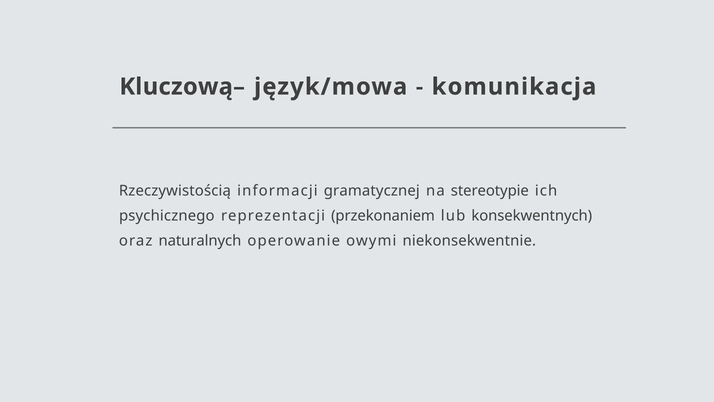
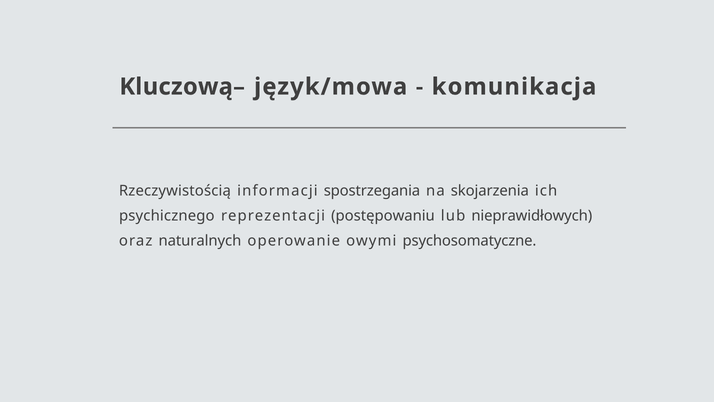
gramatycznej: gramatycznej -> spostrzegania (372, 191)
stereotypie: stereotypie -> skojarzenia (490, 191)
przekonaniem: przekonaniem -> postępowaniu (383, 216)
konsekwentnych: konsekwentnych -> nieprawidłowych (532, 216)
niekonsekwentnie: niekonsekwentnie -> psychosomatyczne (469, 241)
